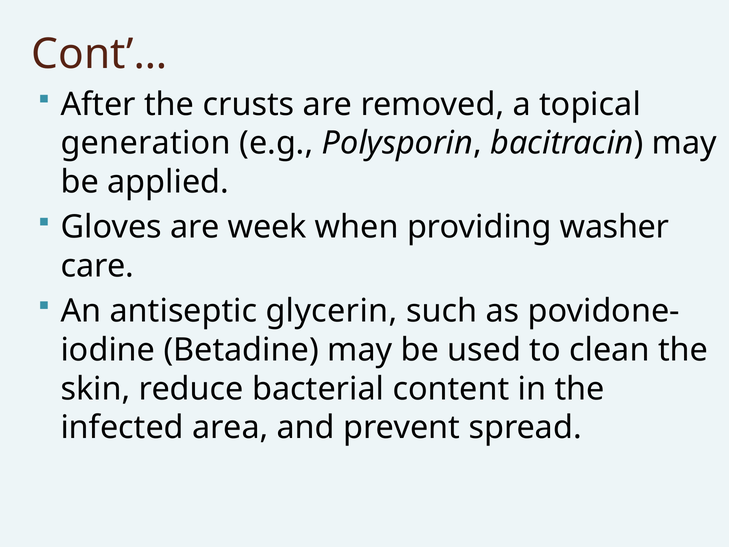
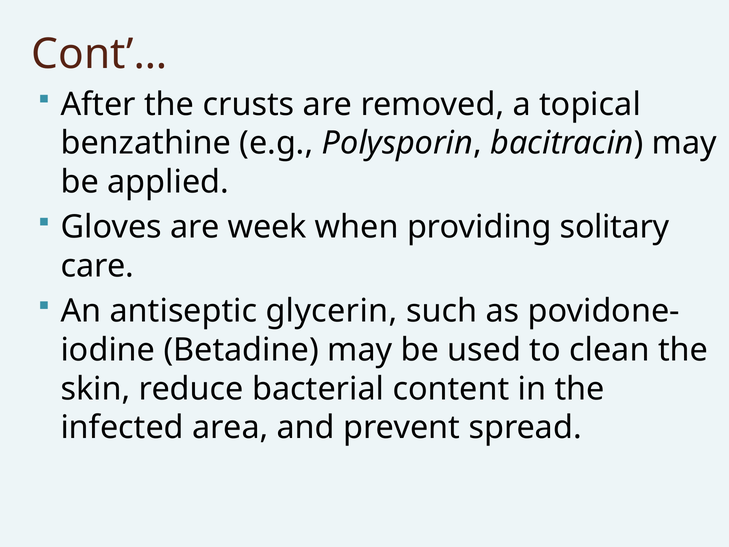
generation: generation -> benzathine (146, 143)
washer: washer -> solitary (615, 227)
